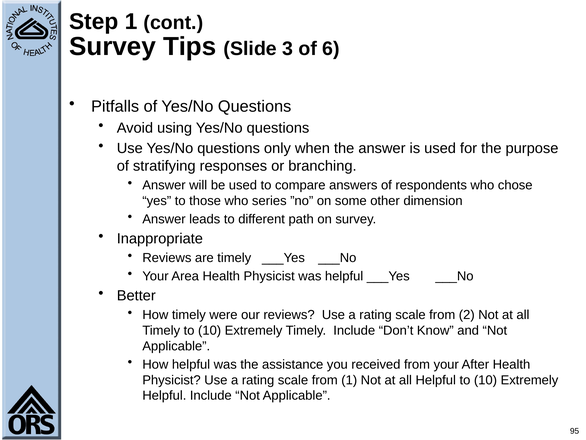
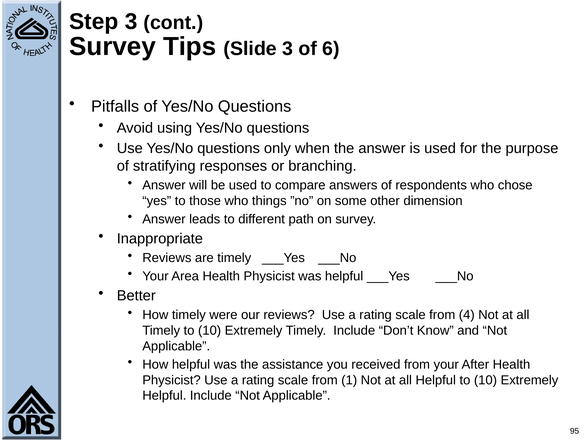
Step 1: 1 -> 3 (131, 22)
series: series -> things (269, 201)
2: 2 -> 4 (467, 315)
